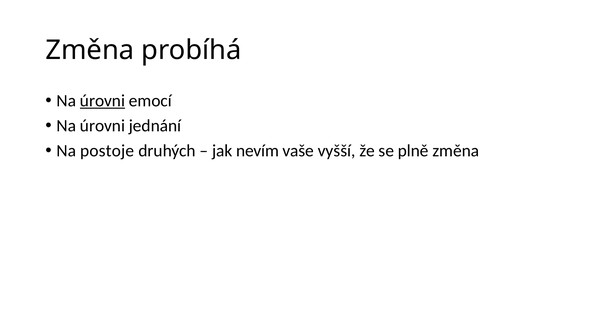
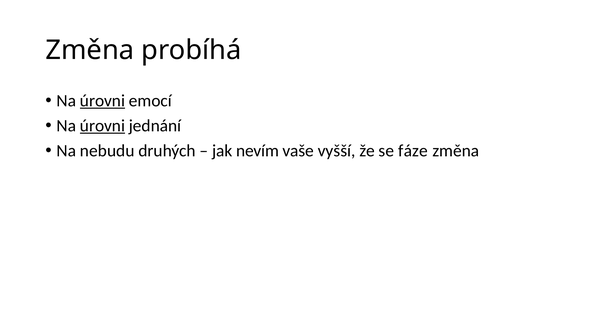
úrovni underline: none -> present (102, 126)
postoje: postoje -> nebudu (107, 151)
plně: plně -> fáze (413, 151)
